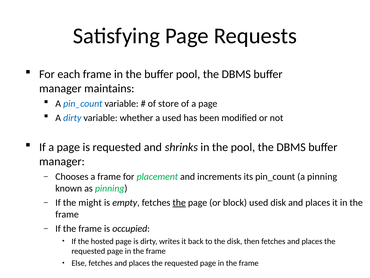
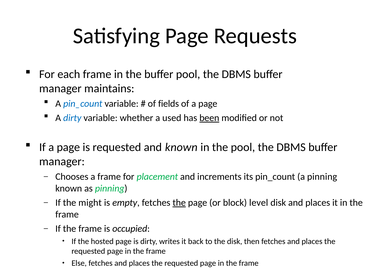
store: store -> fields (169, 103)
been underline: none -> present (209, 118)
and shrinks: shrinks -> known (181, 147)
block used: used -> level (259, 202)
